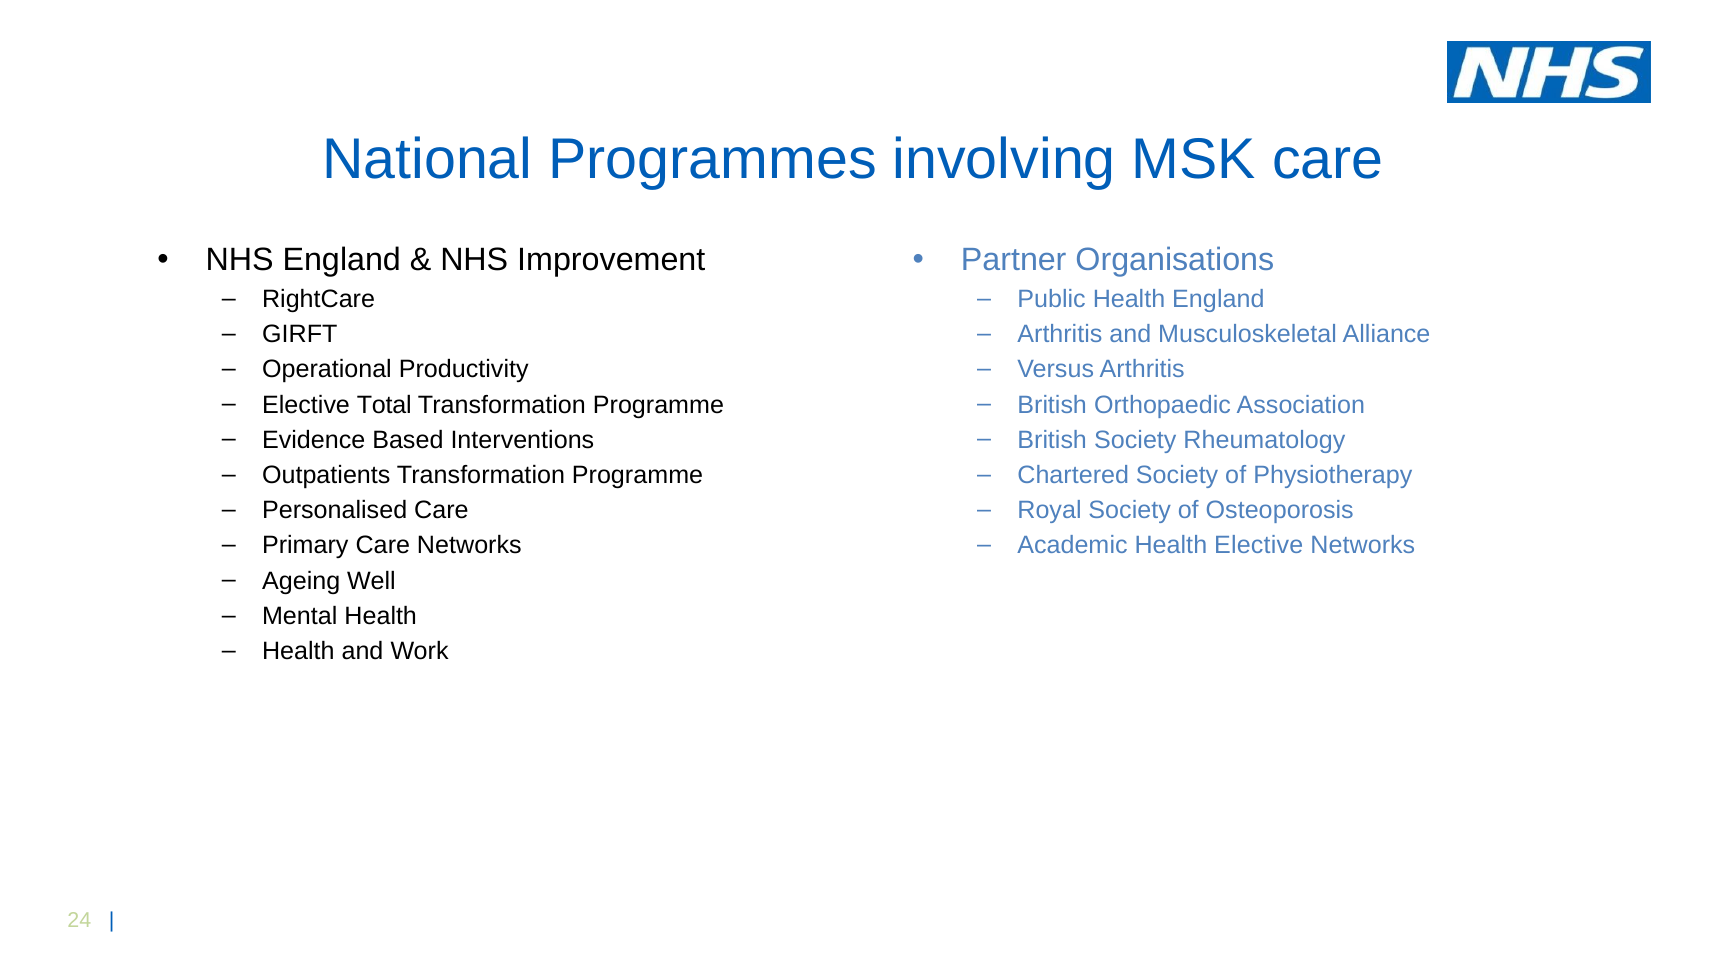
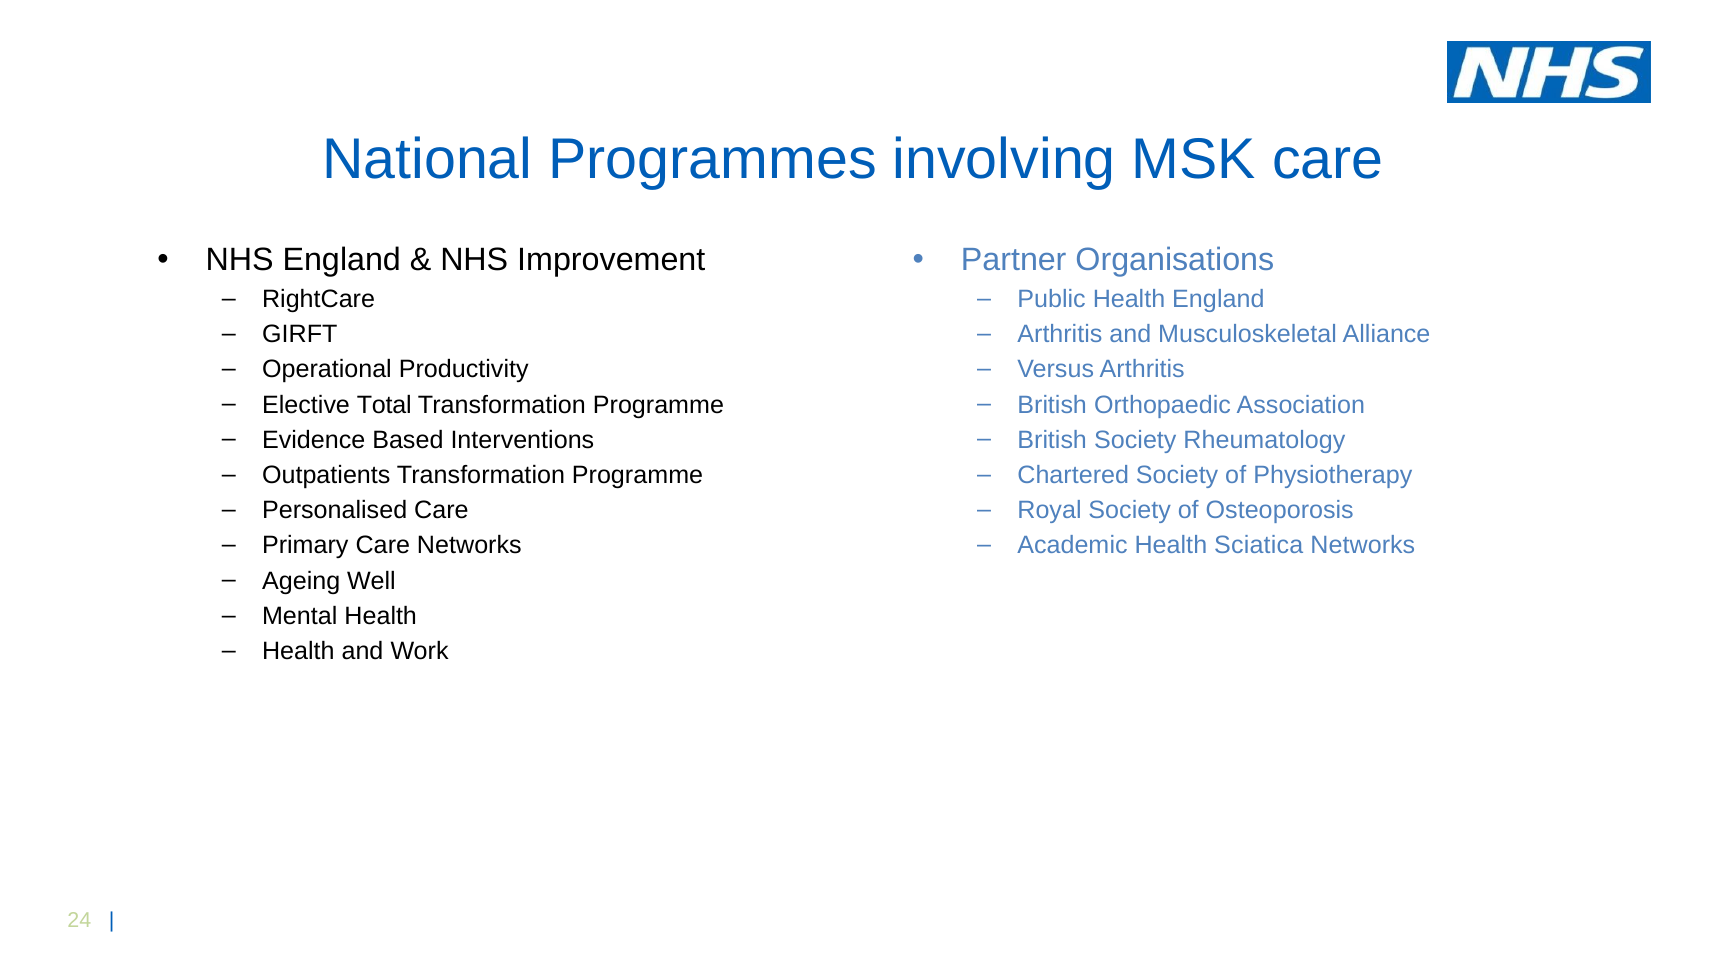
Health Elective: Elective -> Sciatica (1259, 545)
